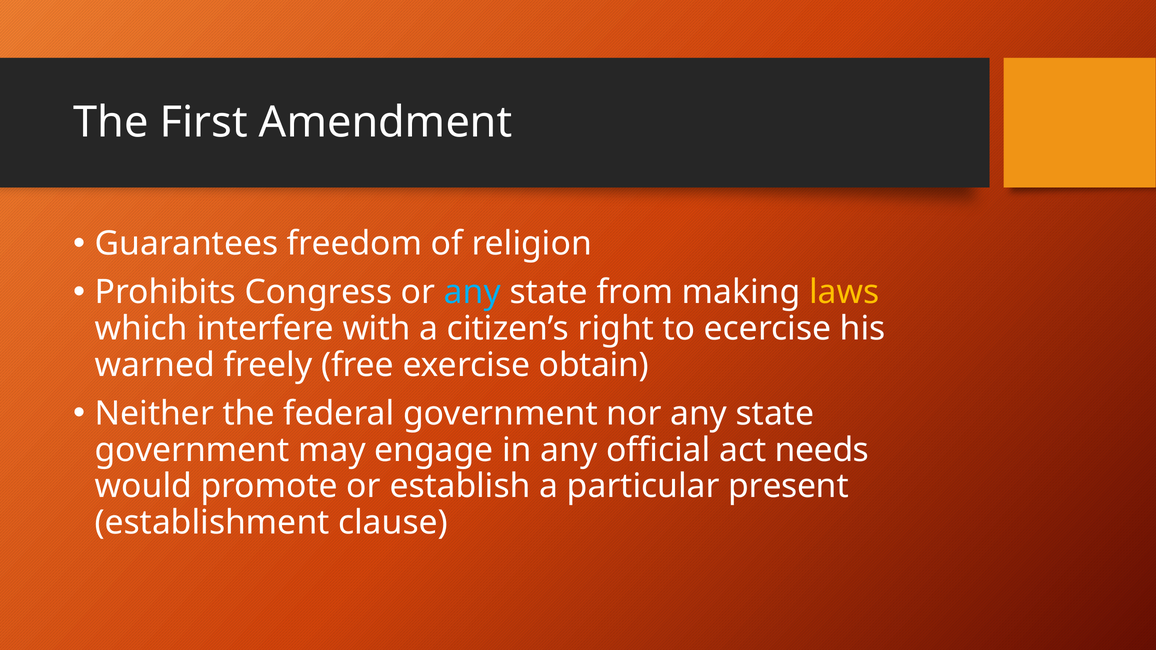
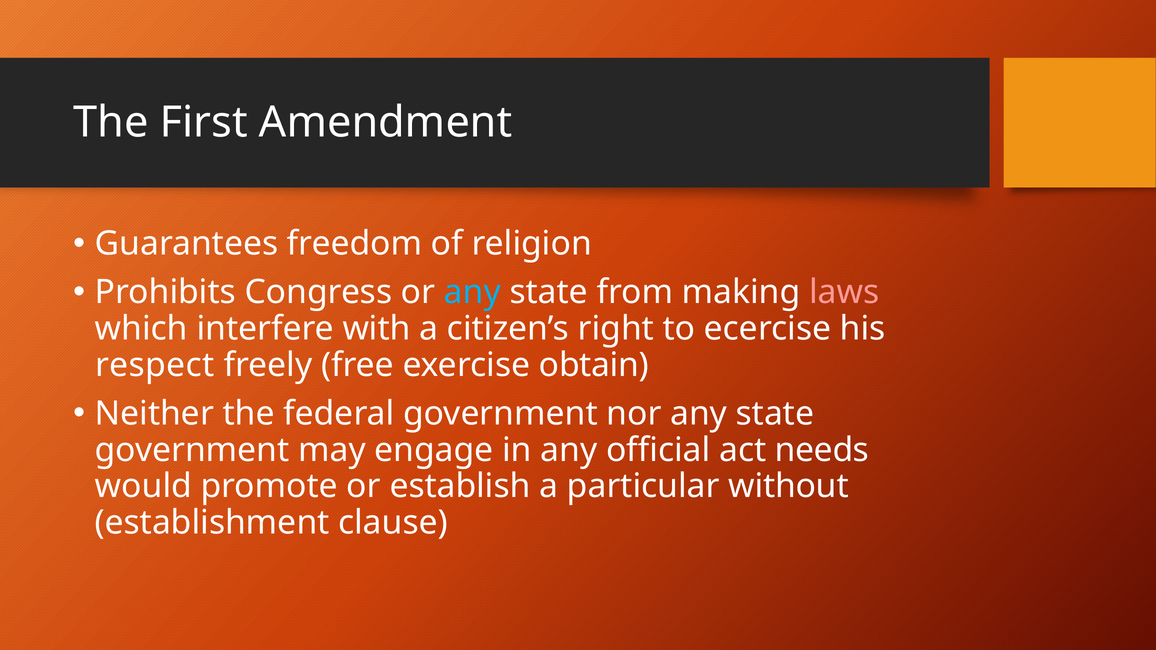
laws colour: yellow -> pink (844, 292)
warned: warned -> respect (155, 365)
present: present -> without (789, 487)
